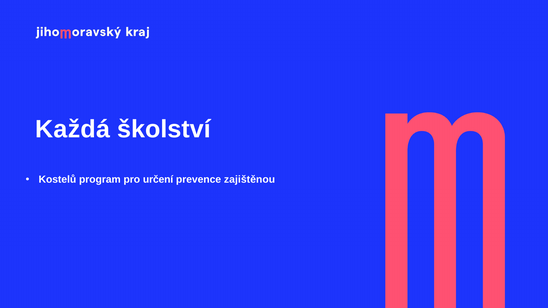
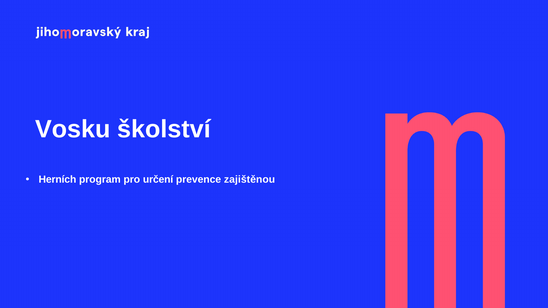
Každá: Každá -> Vosku (73, 129)
Kostelů: Kostelů -> Herních (57, 180)
